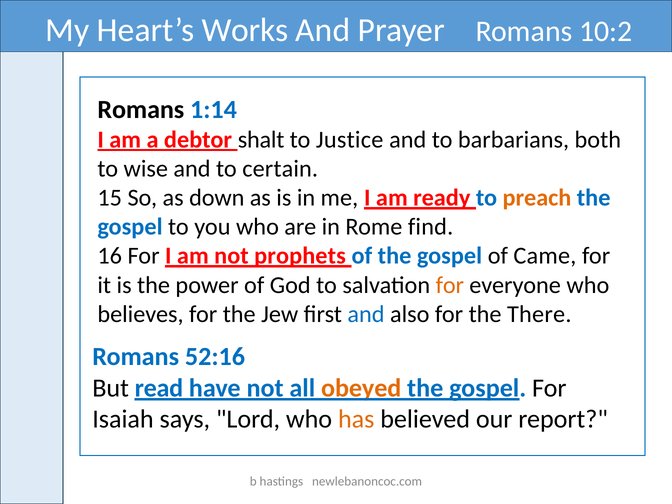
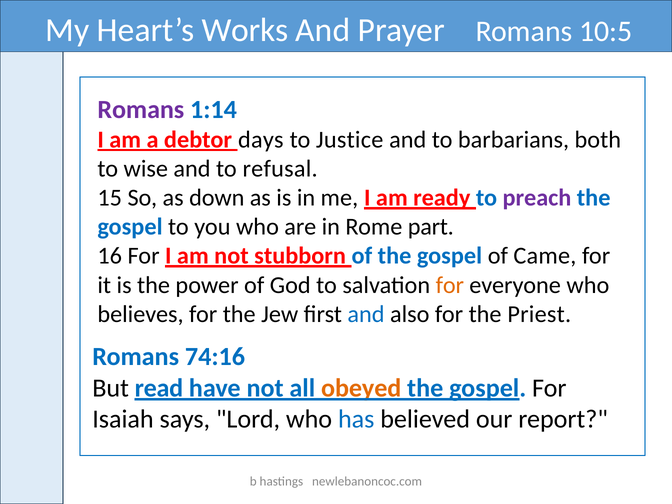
10:2: 10:2 -> 10:5 (606, 31)
Romans colour: black -> purple (141, 109)
shalt: shalt -> days (261, 140)
certain: certain -> refusal (280, 169)
preach colour: orange -> purple (537, 198)
find: find -> part (431, 227)
prophets: prophets -> stubborn (300, 256)
There: There -> Priest (539, 314)
52:16: 52:16 -> 74:16 (215, 357)
has colour: orange -> blue (356, 419)
